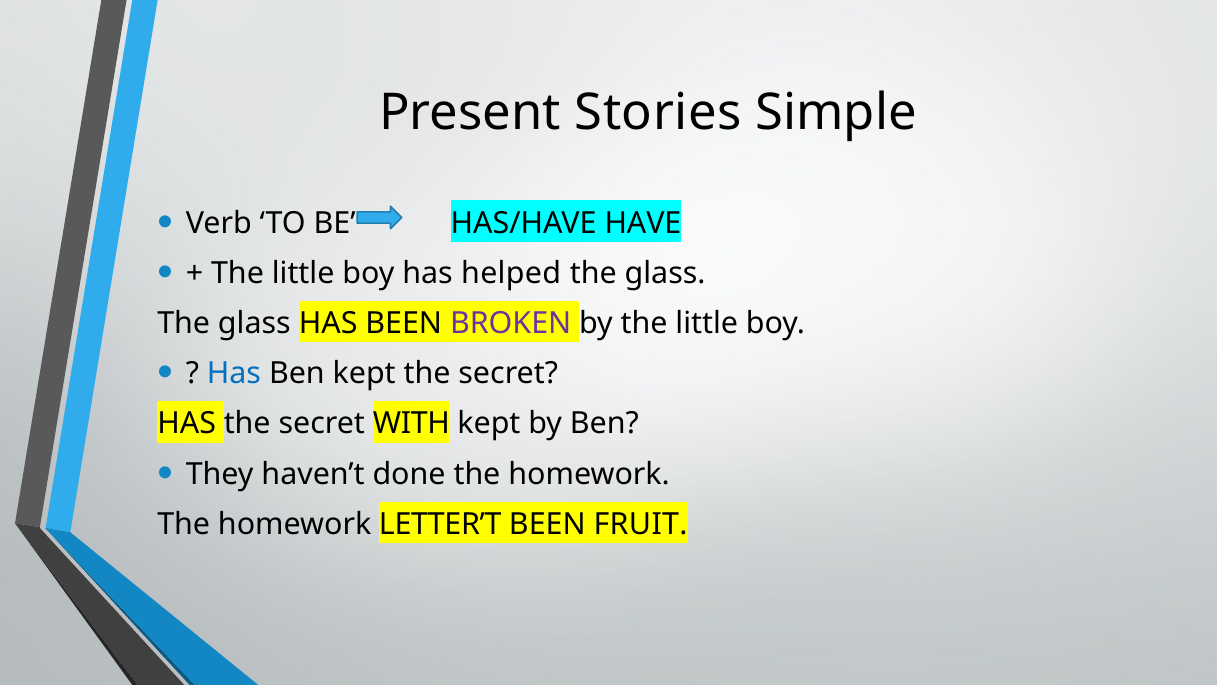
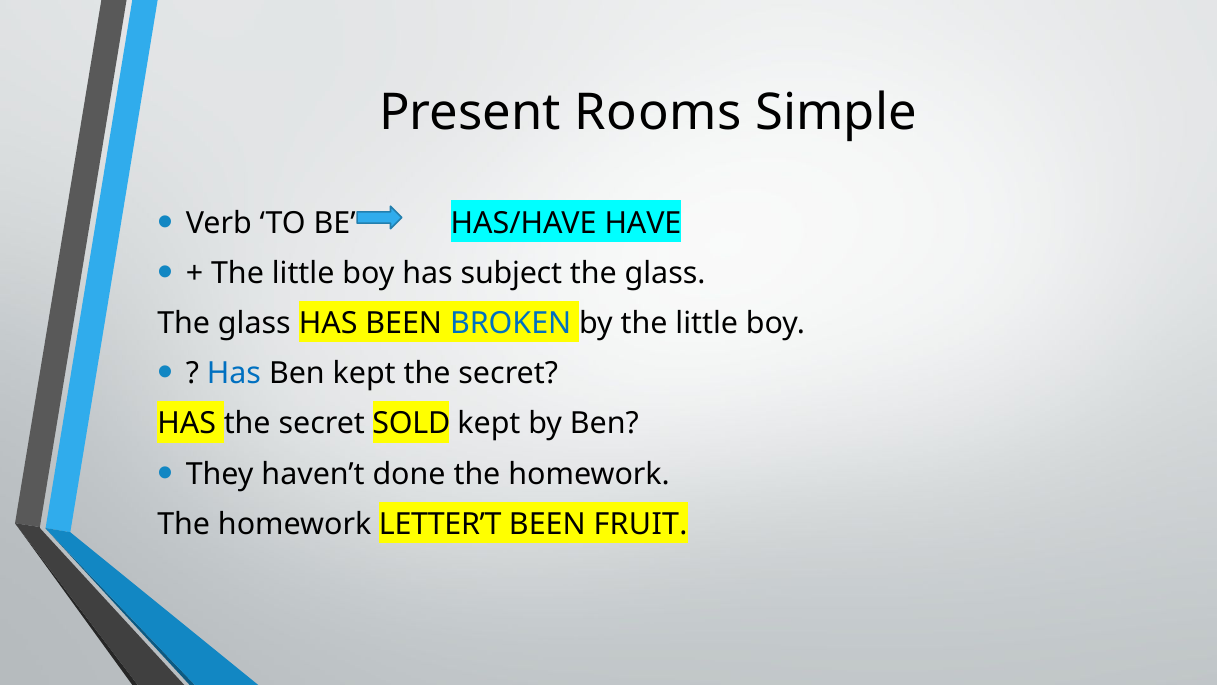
Stories: Stories -> Rooms (658, 113)
helped: helped -> subject (511, 273)
BROKEN colour: purple -> blue (511, 323)
WITH: WITH -> SOLD (411, 424)
